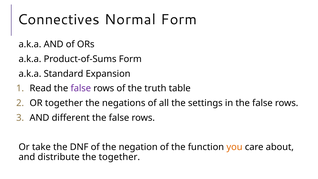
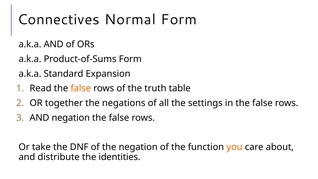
false colour: purple -> orange (81, 88)
AND different: different -> negation (71, 118)
the together: together -> identities (119, 157)
